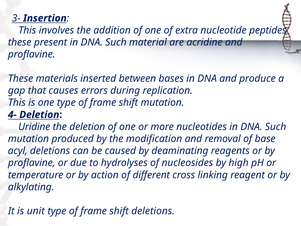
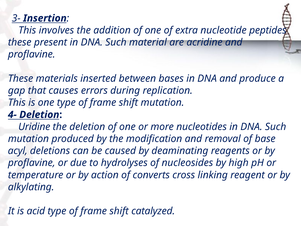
different: different -> converts (151, 175)
unit: unit -> acid (36, 211)
shift deletions: deletions -> catalyzed (153, 211)
